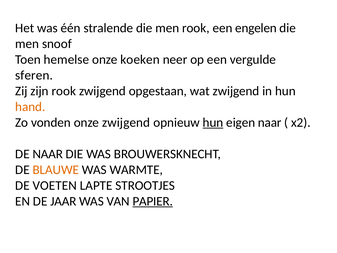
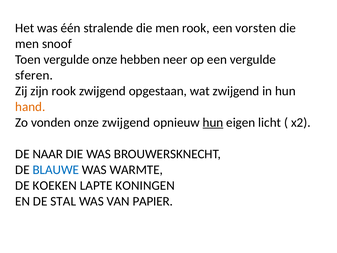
engelen: engelen -> vorsten (256, 28)
Toen hemelse: hemelse -> vergulde (67, 59)
koeken: koeken -> hebben (140, 59)
eigen naar: naar -> licht (270, 122)
BLAUWE colour: orange -> blue (56, 170)
VOETEN: VOETEN -> KOEKEN (55, 185)
STROOTJES: STROOTJES -> KONINGEN (145, 185)
JAAR: JAAR -> STAL (63, 201)
PAPIER underline: present -> none (153, 201)
